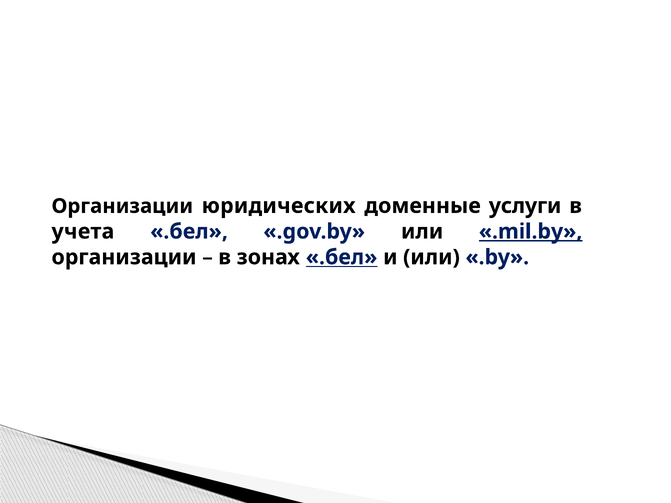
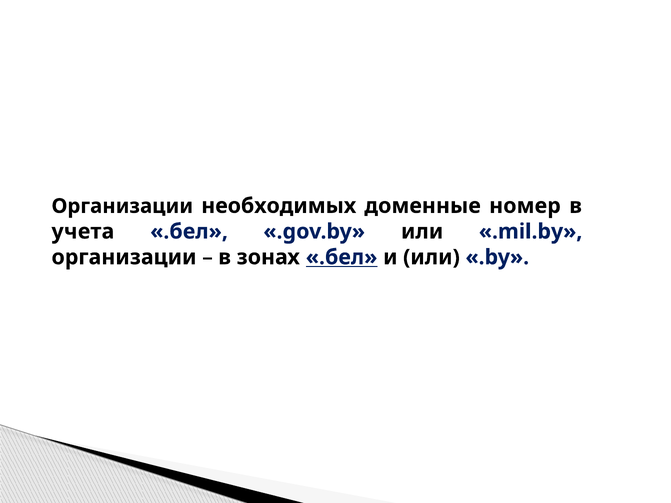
юридических: юридических -> необходимых (279, 206)
услуги: услуги -> номер (525, 206)
.mil.by underline: present -> none (531, 232)
